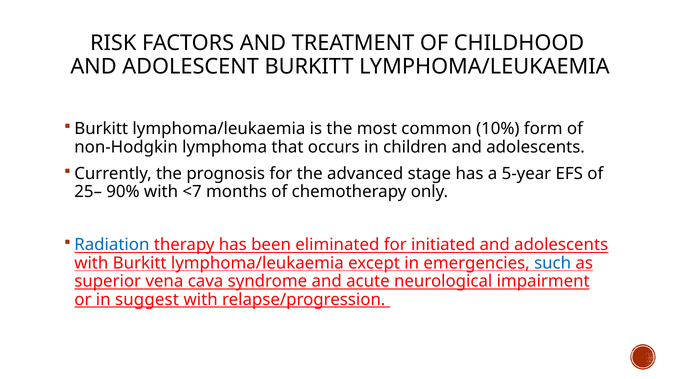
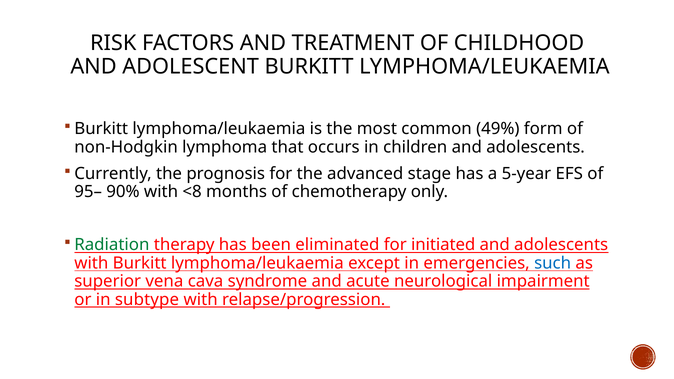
10%: 10% -> 49% (498, 129)
25–: 25– -> 95– (88, 192)
<7: <7 -> <8 (192, 192)
Radiation colour: blue -> green (112, 245)
suggest: suggest -> subtype (147, 300)
